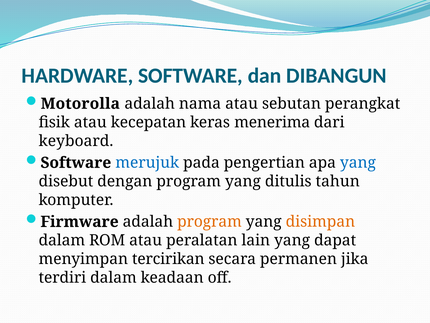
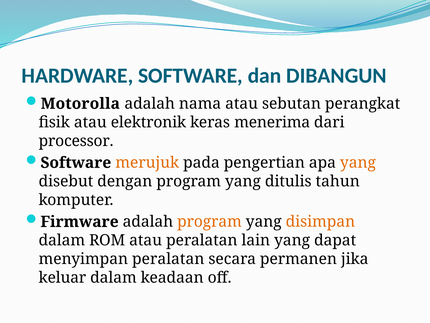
kecepatan: kecepatan -> elektronik (148, 122)
keyboard: keyboard -> processor (76, 141)
merujuk colour: blue -> orange (147, 162)
yang colour: blue -> orange (358, 162)
menyimpan tercirikan: tercirikan -> peralatan (168, 259)
terdiri: terdiri -> keluar (62, 277)
